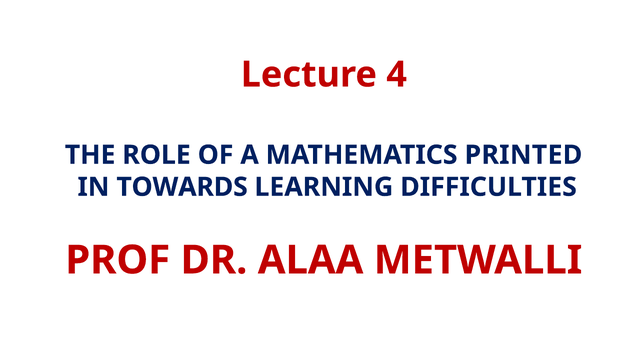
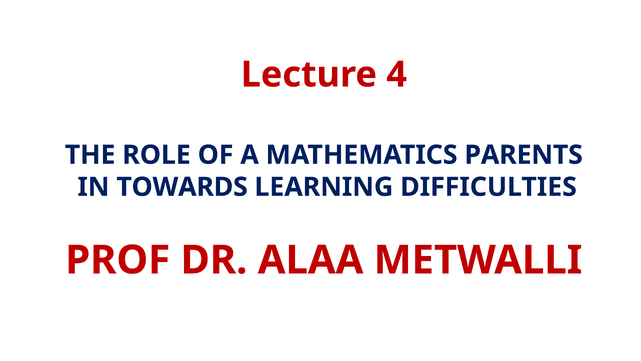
PRINTED: PRINTED -> PARENTS (524, 155)
